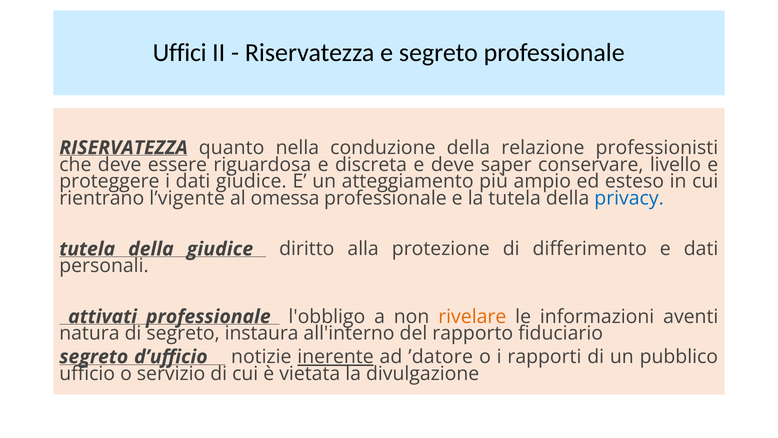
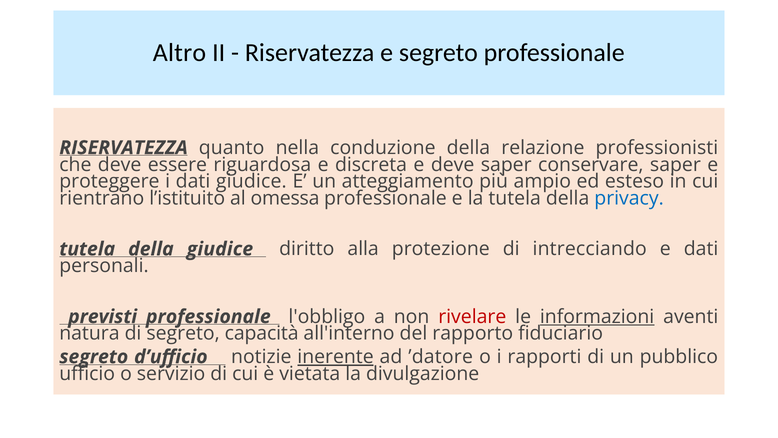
Uffici: Uffici -> Altro (179, 53)
conservare livello: livello -> saper (675, 164)
l’vigente: l’vigente -> l’istituito (187, 198)
differimento: differimento -> intrecciando (590, 249)
attivati: attivati -> previsti (103, 316)
rivelare colour: orange -> red (472, 316)
informazioni underline: none -> present (597, 316)
instaura: instaura -> capacità (262, 333)
